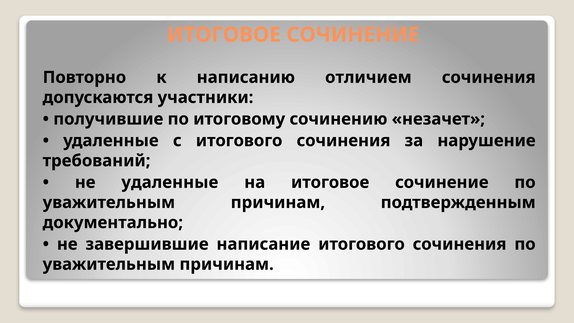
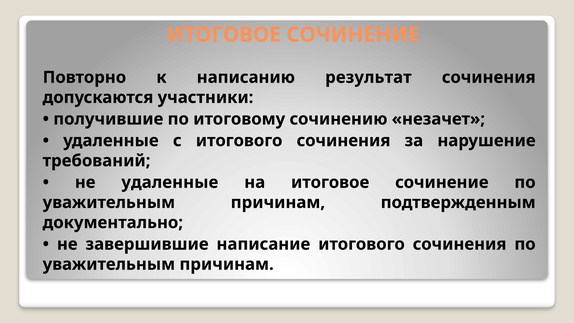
отличием: отличием -> результат (368, 77)
